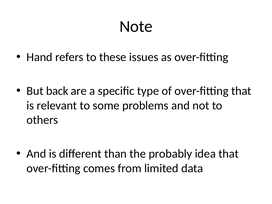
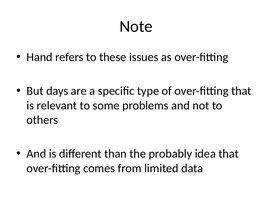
back: back -> days (57, 91)
